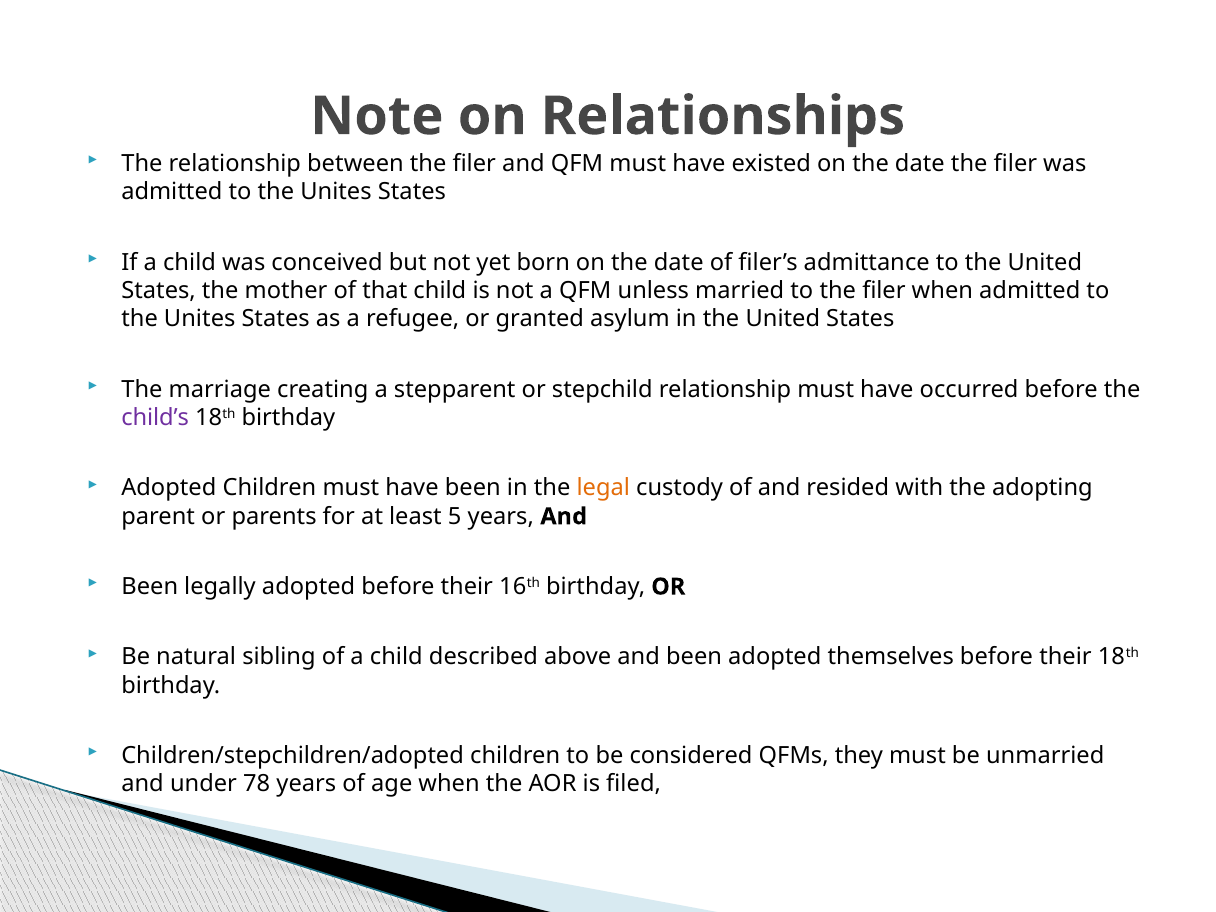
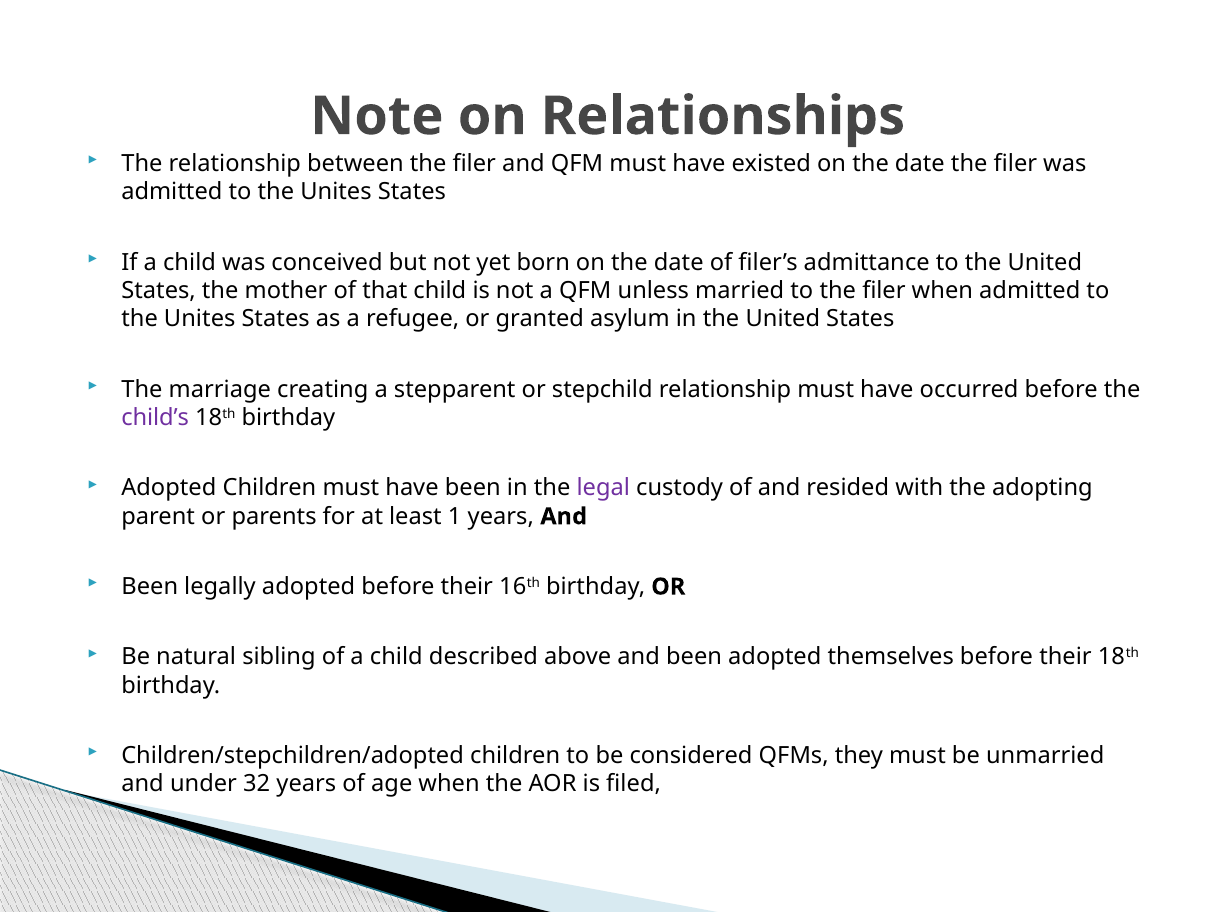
legal colour: orange -> purple (603, 488)
5: 5 -> 1 (455, 516)
78: 78 -> 32 (257, 784)
